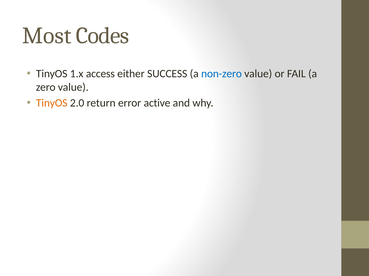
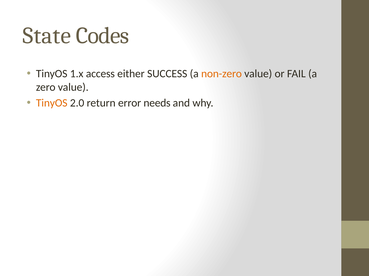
Most: Most -> State (47, 36)
non-zero colour: blue -> orange (222, 74)
active: active -> needs (157, 103)
